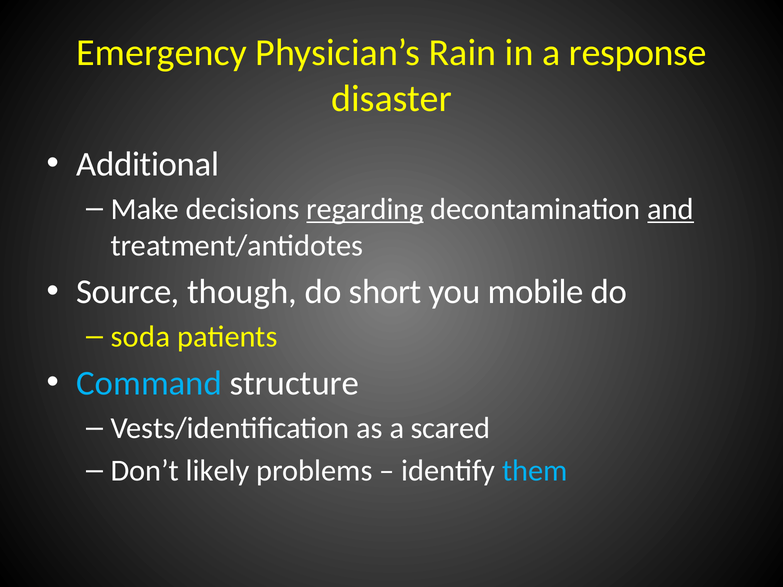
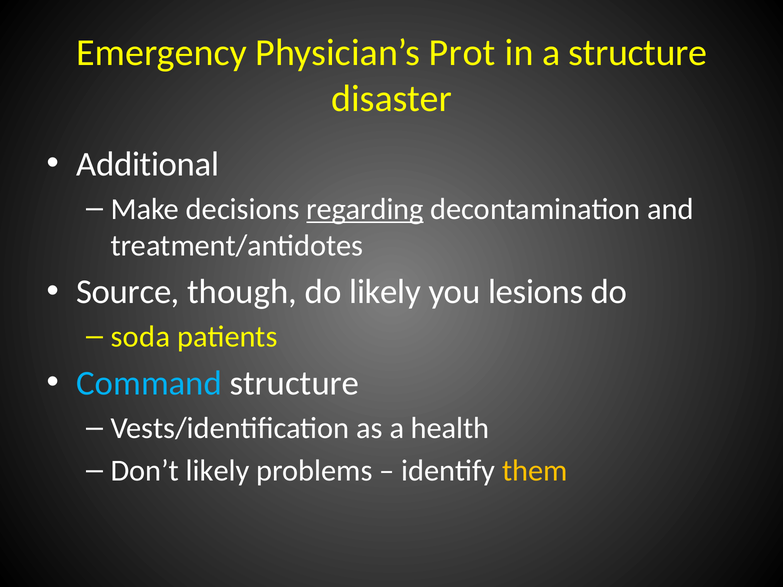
Rain: Rain -> Prot (462, 53)
a response: response -> structure (638, 53)
and underline: present -> none (671, 209)
do short: short -> likely (385, 292)
mobile: mobile -> lesions (536, 292)
scared: scared -> health (450, 428)
them colour: light blue -> yellow (535, 471)
